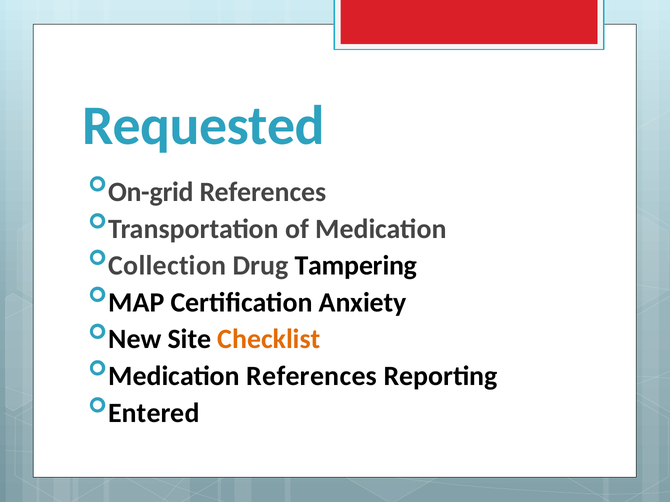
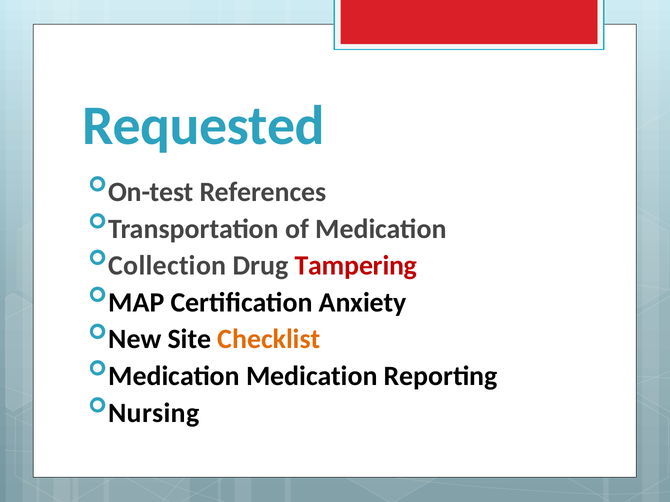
On-grid: On-grid -> On-test (151, 192)
Tampering colour: black -> red (356, 266)
Medication References: References -> Medication (312, 376)
Entered: Entered -> Nursing (154, 413)
